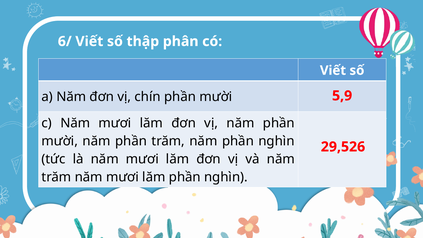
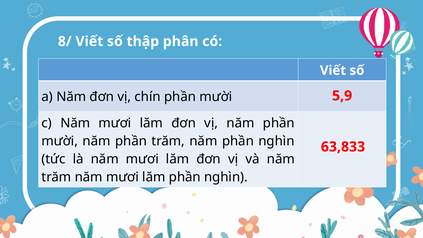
6/: 6/ -> 8/ (65, 41)
29,526: 29,526 -> 63,833 (343, 147)
